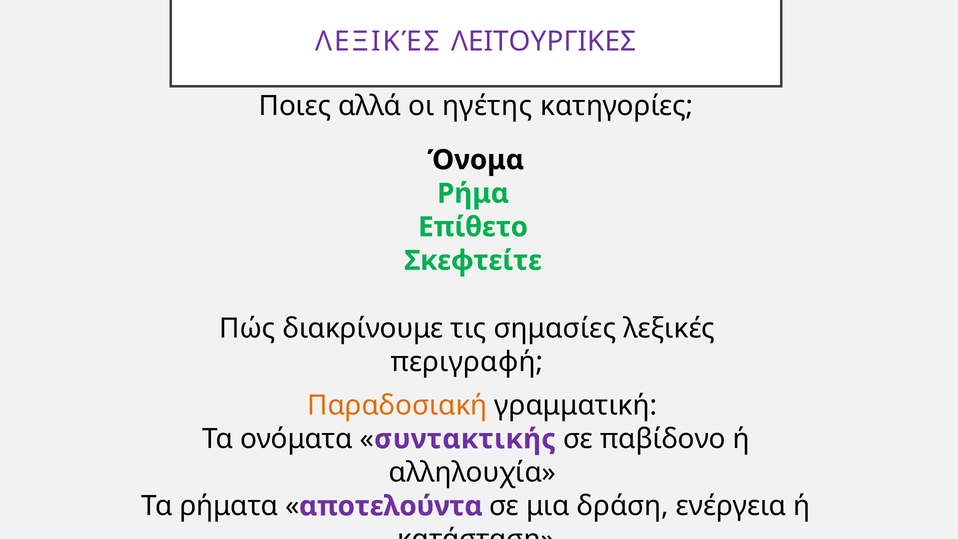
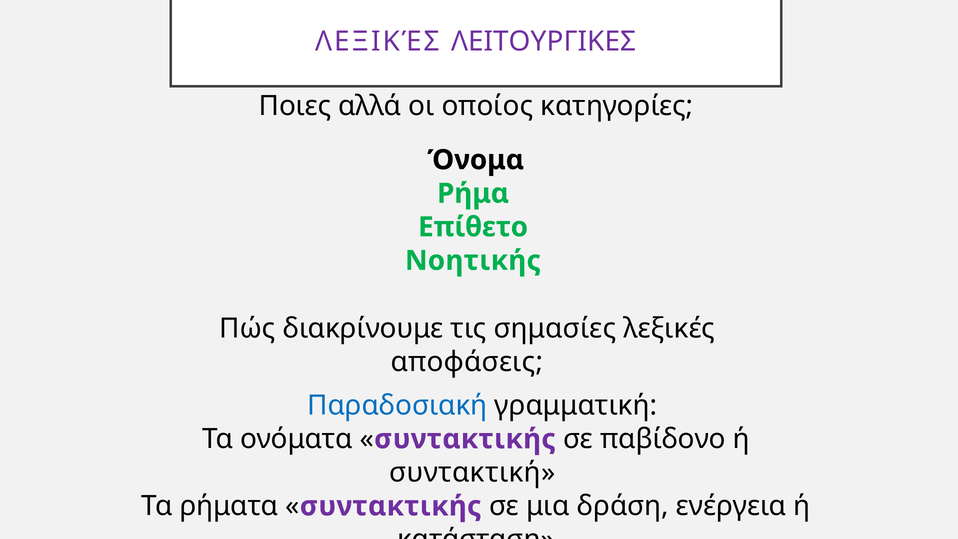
ηγέτης: ηγέτης -> οποίος (487, 106)
Σκεφτείτε: Σκεφτείτε -> Νοητικής (473, 261)
περιγραφή: περιγραφή -> αποφάσεις (467, 362)
Παραδοσιακή colour: orange -> blue (397, 405)
αλληλουχία: αλληλουχία -> συντακτική (472, 473)
αποτελούντα: αποτελούντα -> συντακτικής (391, 506)
